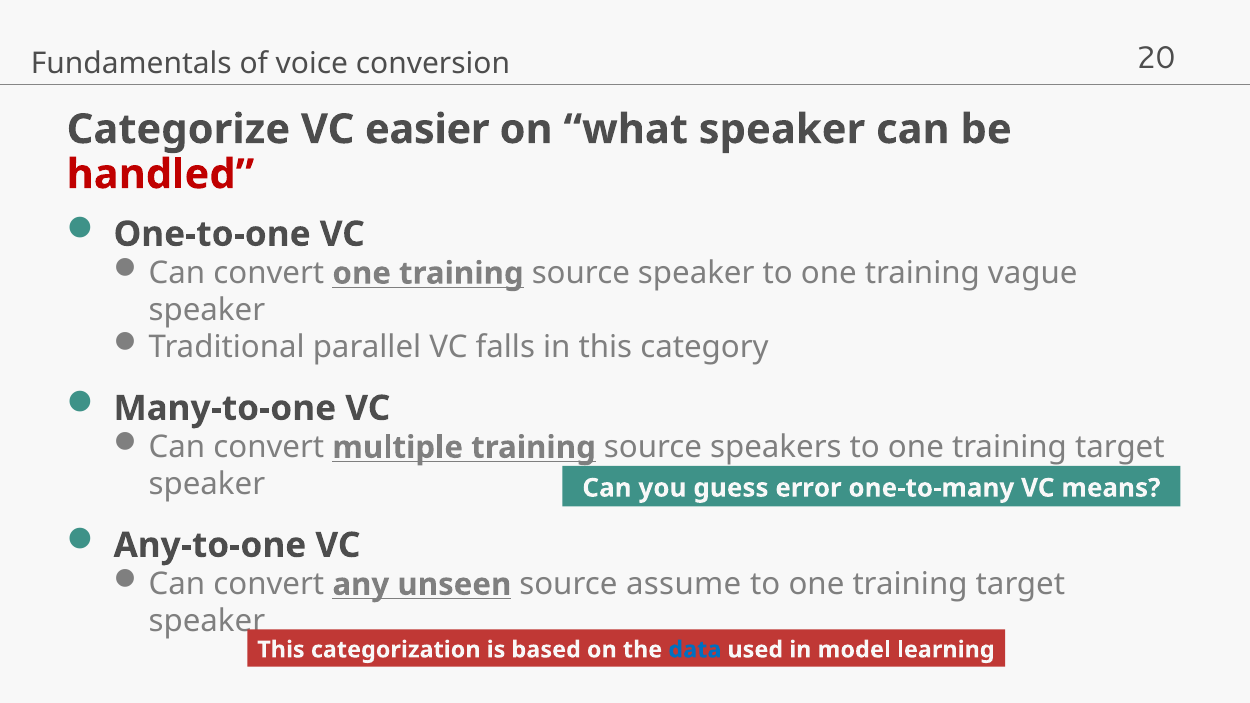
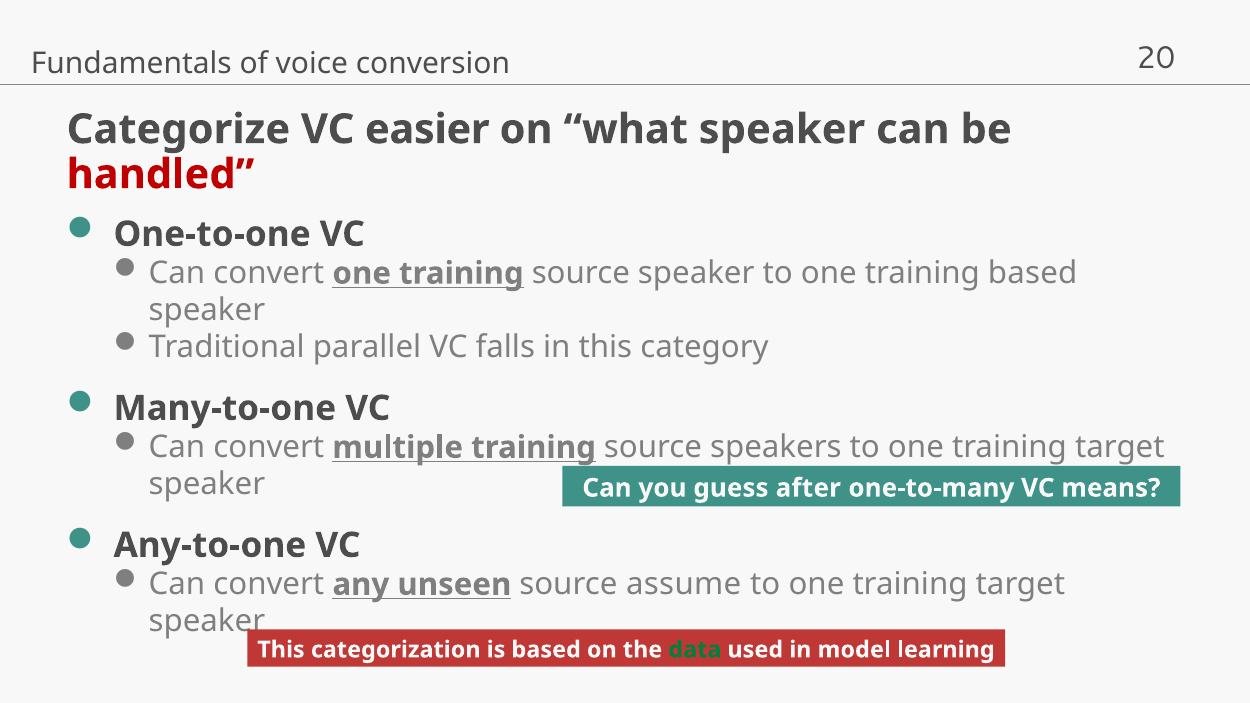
training vague: vague -> based (1033, 273)
error: error -> after (808, 488)
data colour: blue -> green (695, 650)
